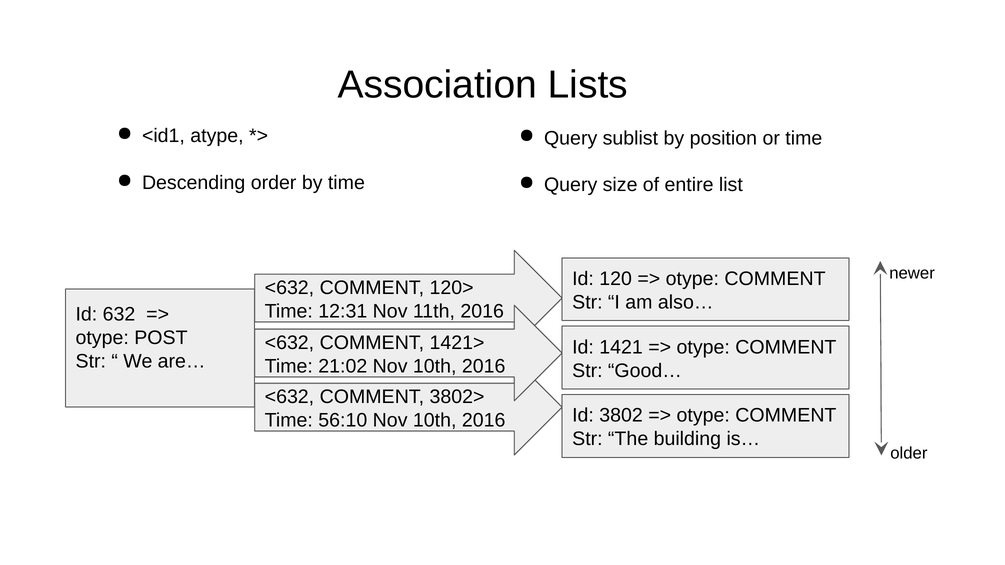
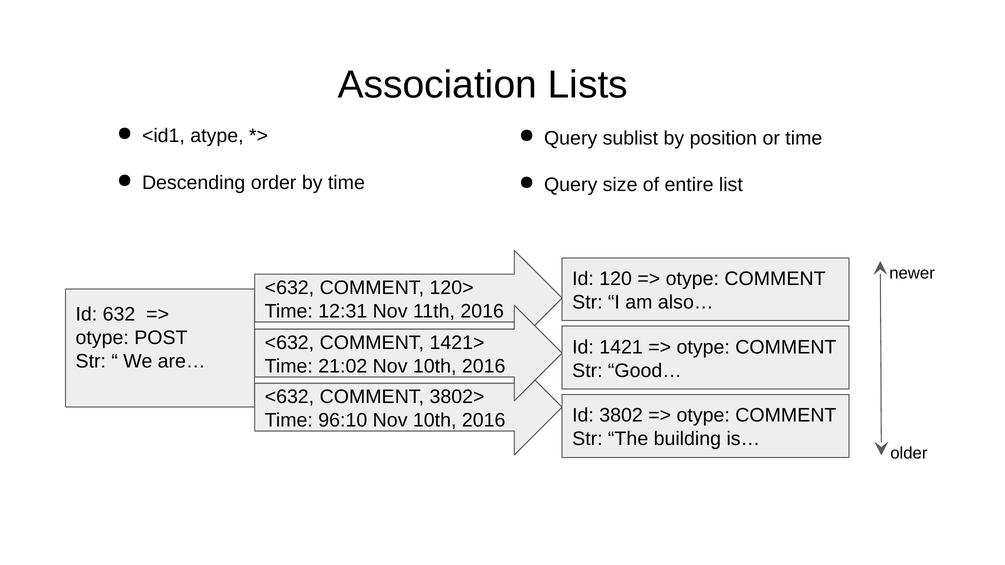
56:10: 56:10 -> 96:10 (343, 420)
